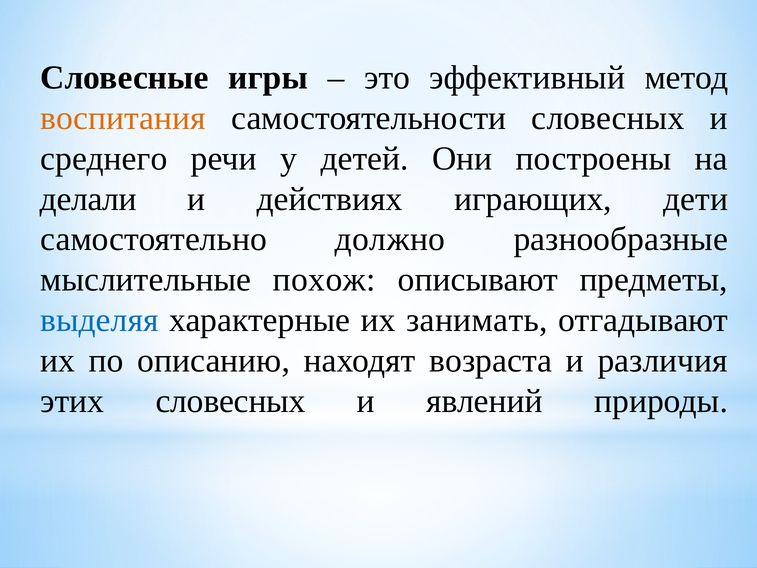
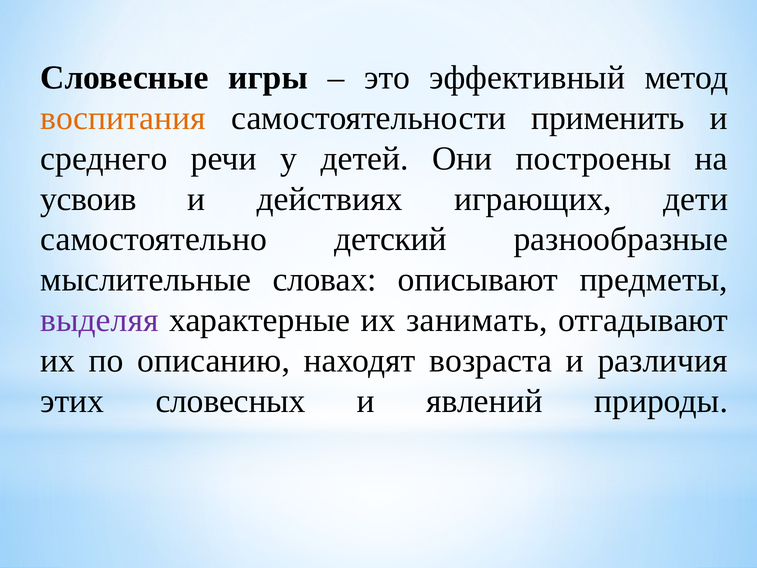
самостоятельности словесных: словесных -> применить (608, 118)
делали: делали -> усвоив (88, 199)
должно: должно -> детский (390, 239)
похож: похож -> словах (325, 280)
выделяя colour: blue -> purple (99, 320)
